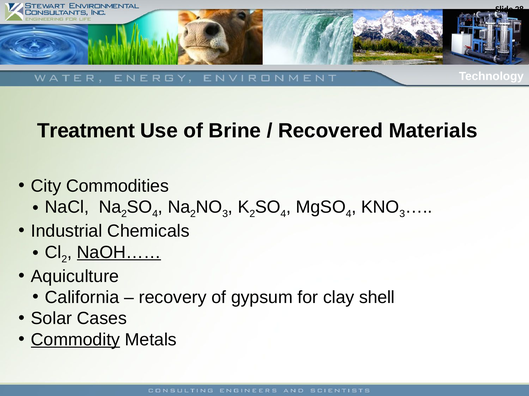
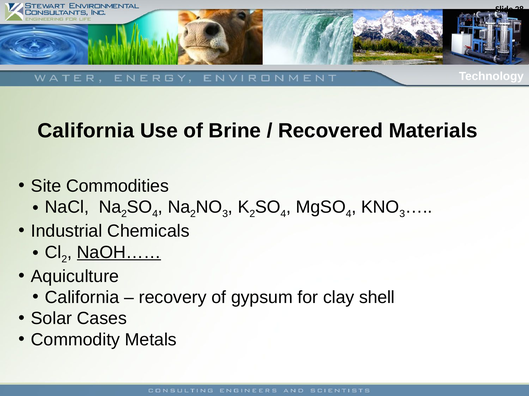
Treatment: Treatment -> California (86, 131)
City: City -> Site (46, 186)
Commodity underline: present -> none (75, 340)
